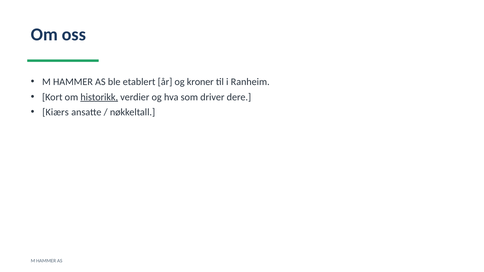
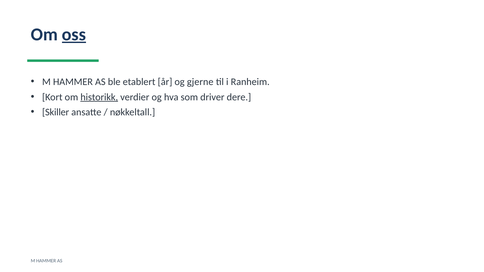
oss underline: none -> present (74, 35)
kroner: kroner -> gjerne (200, 82)
Kiærs: Kiærs -> Skiller (56, 112)
